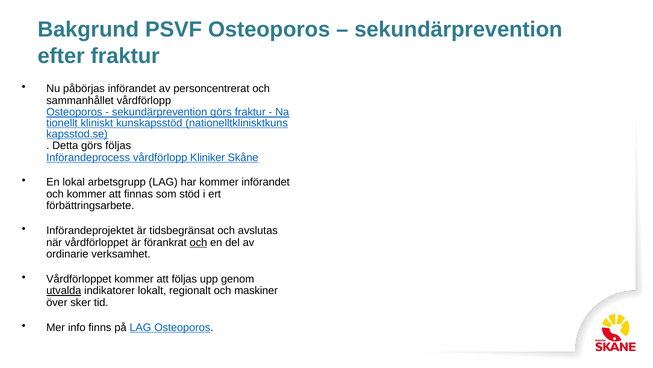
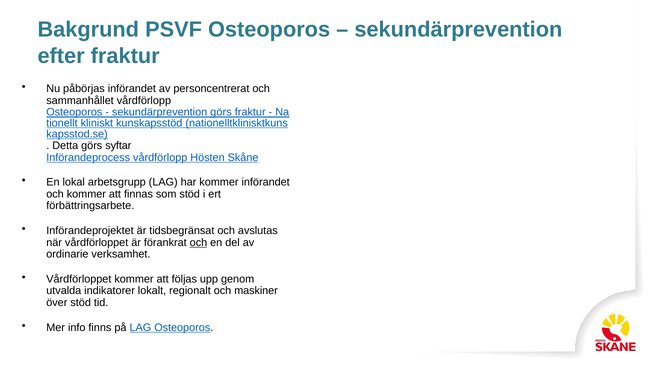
görs följas: följas -> syftar (118, 145)
Kliniker: Kliniker -> Hösten (208, 157)
utvalda underline: present -> none (64, 290)
över sker: sker -> stöd (81, 302)
